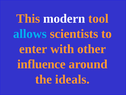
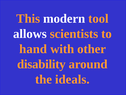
allows colour: light blue -> white (30, 34)
enter: enter -> hand (33, 49)
influence: influence -> disability (41, 64)
